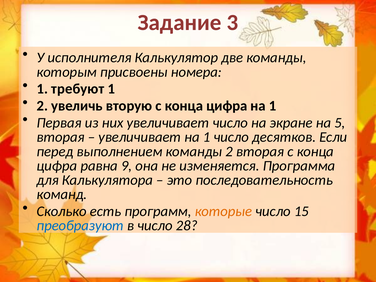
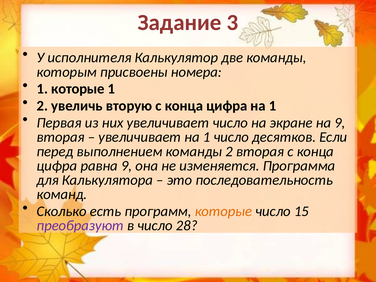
1 требуют: требуют -> которые (78, 89)
на 5: 5 -> 9 (340, 123)
преобразуют colour: blue -> purple (80, 226)
